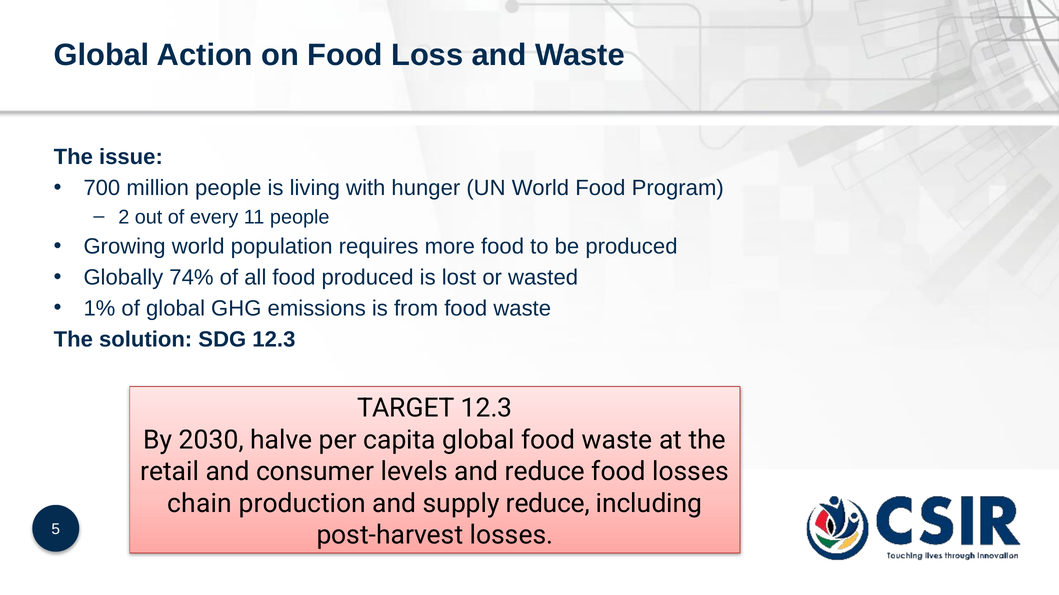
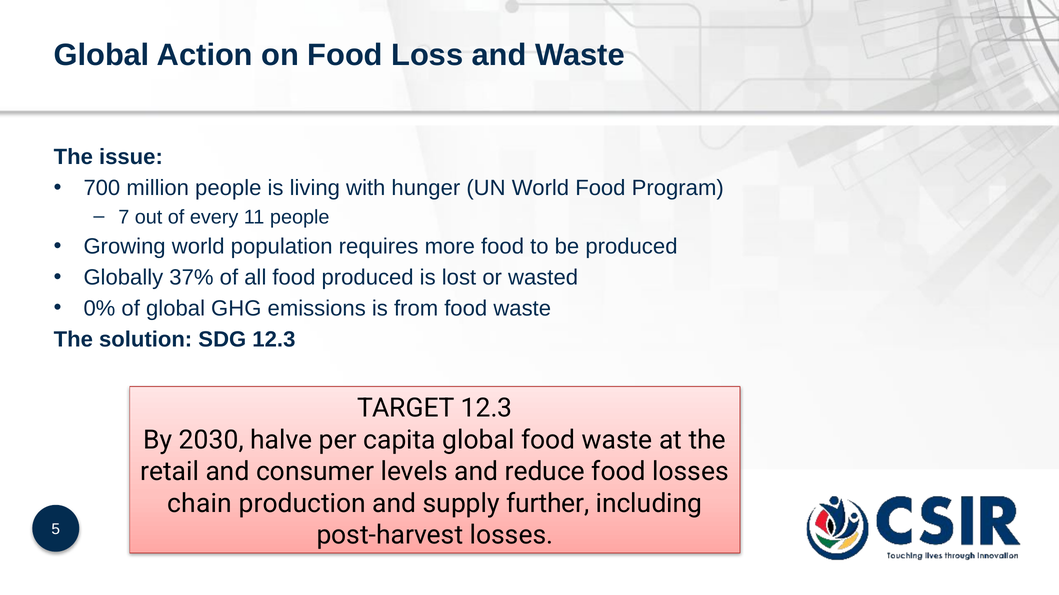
2: 2 -> 7 (124, 217)
74%: 74% -> 37% (191, 278)
1%: 1% -> 0% (99, 309)
supply reduce: reduce -> further (548, 504)
